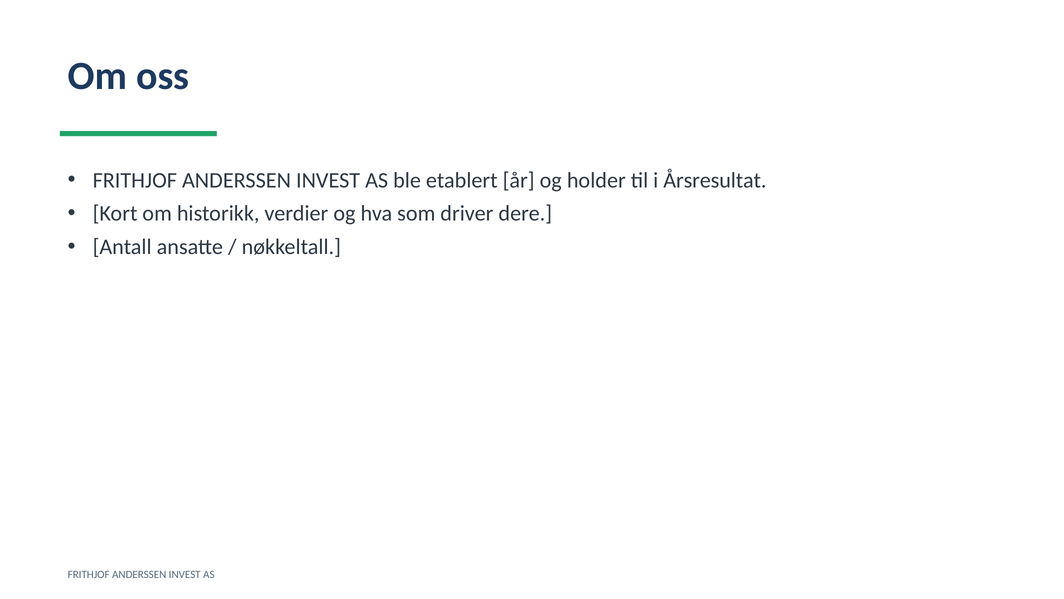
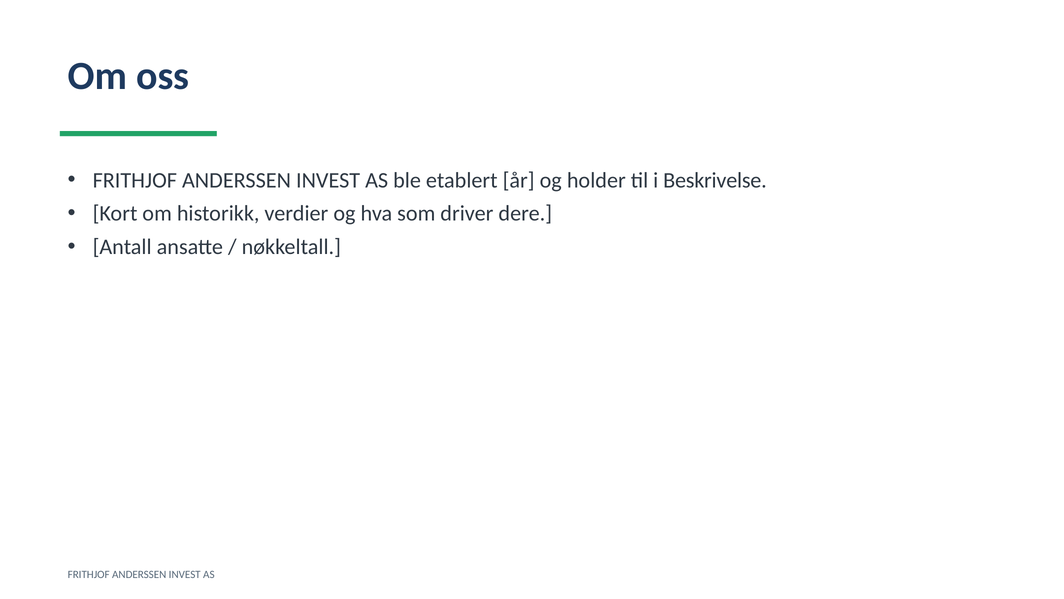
Årsresultat: Årsresultat -> Beskrivelse (715, 180)
